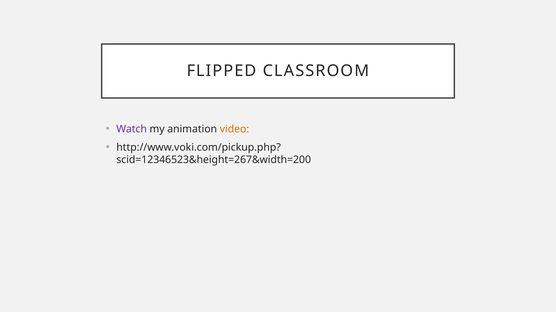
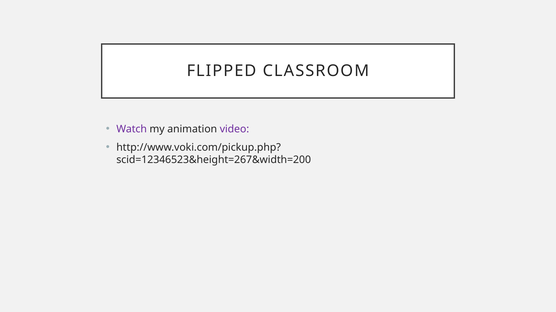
video colour: orange -> purple (234, 129)
